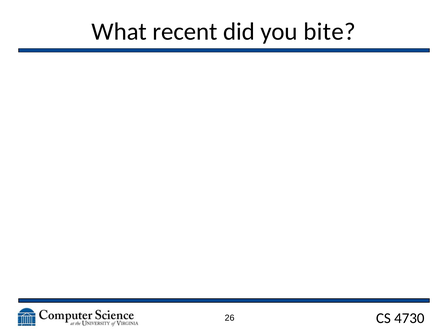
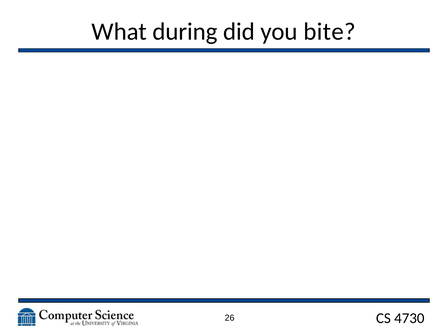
recent: recent -> during (185, 32)
